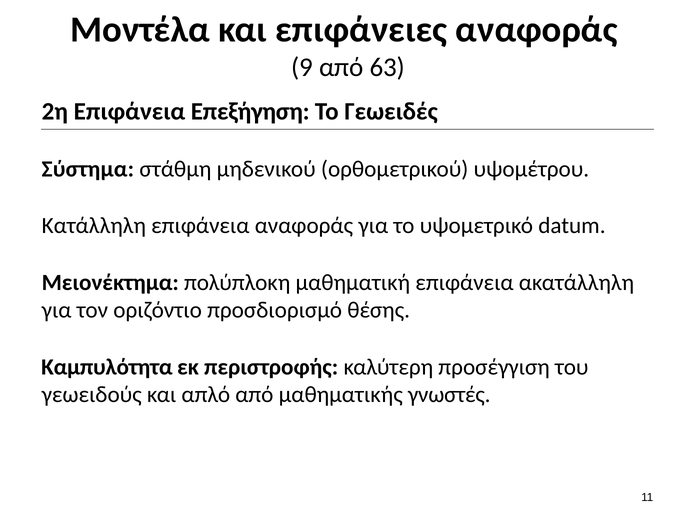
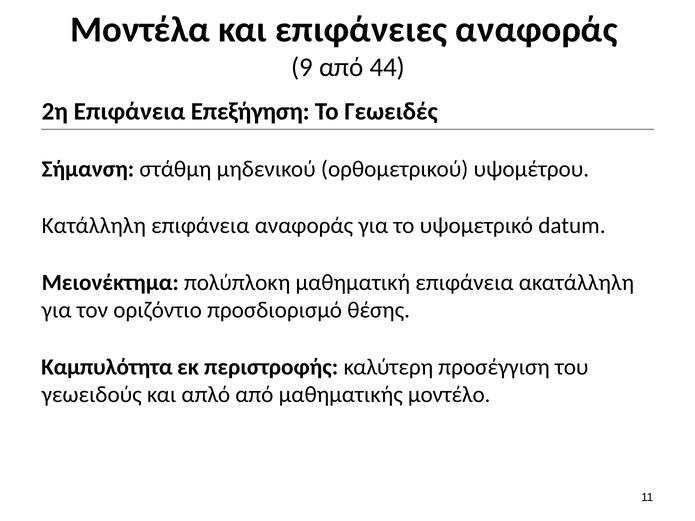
63: 63 -> 44 (387, 67)
Σύστημα: Σύστημα -> Σήμανση (88, 169)
γνωστές: γνωστές -> μοντέλο (449, 395)
